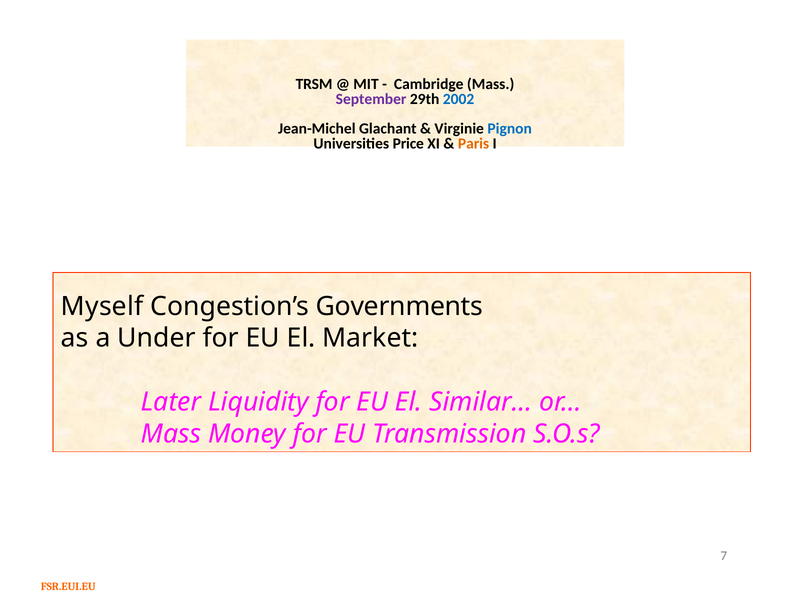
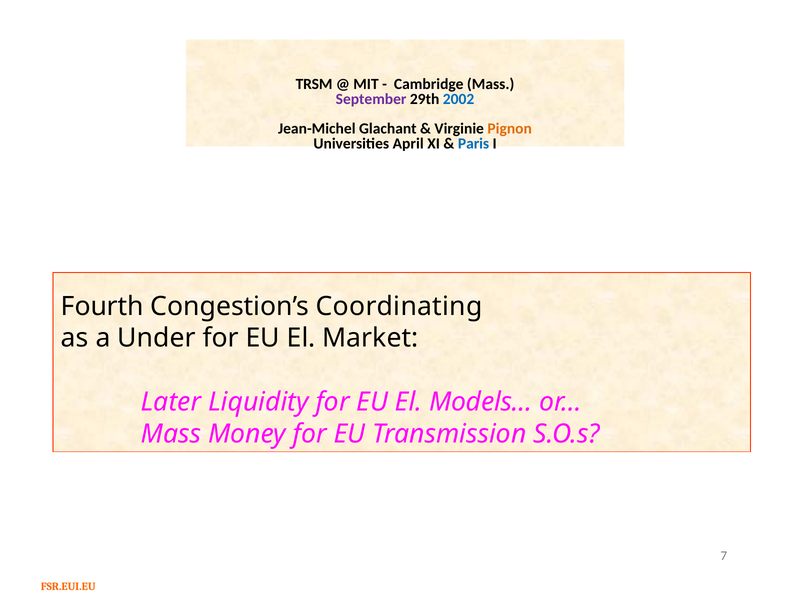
Pignon colour: blue -> orange (510, 129)
Price: Price -> April (408, 144)
Paris colour: orange -> blue (474, 144)
Myself: Myself -> Fourth (102, 306)
Governments: Governments -> Coordinating (399, 306)
Similar…: Similar… -> Models… (481, 402)
